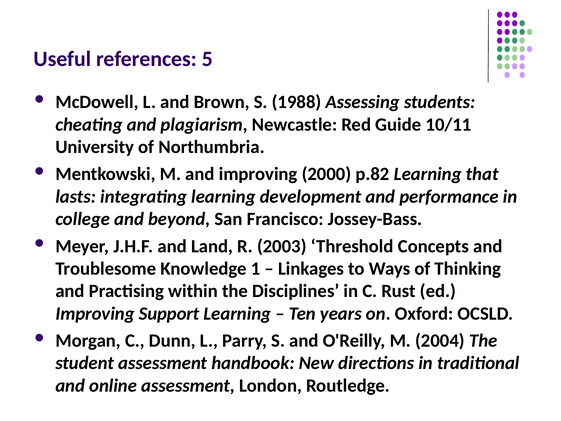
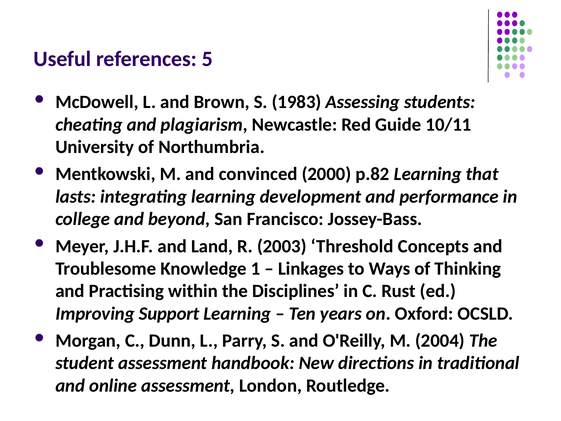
1988: 1988 -> 1983 (297, 102)
and improving: improving -> convinced (258, 174)
